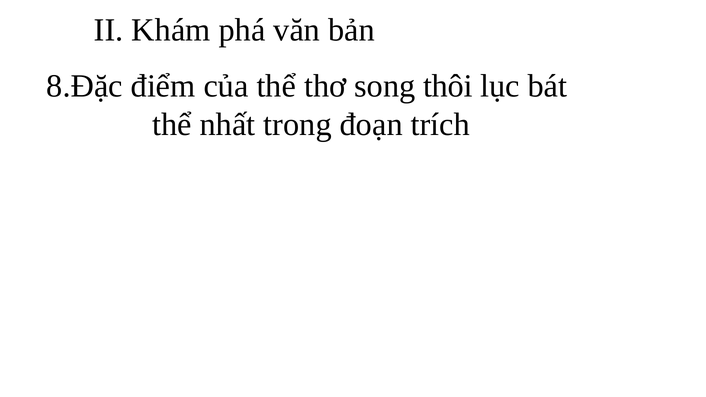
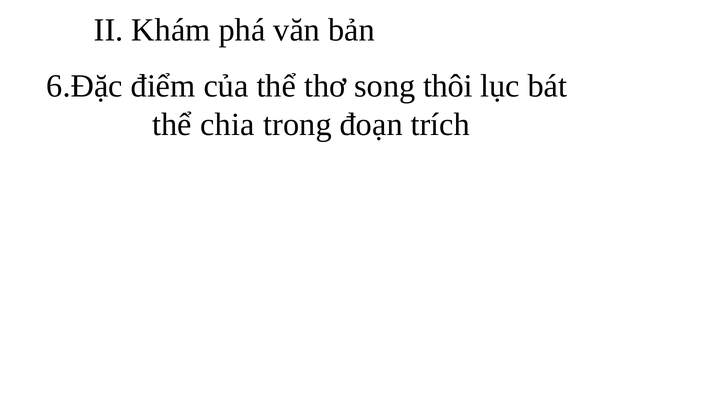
8.Đặc: 8.Đặc -> 6.Đặc (85, 86)
nhất: nhất -> chia (227, 125)
